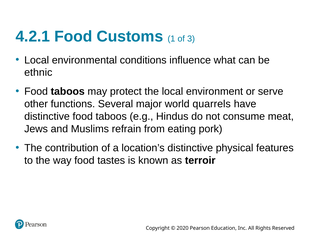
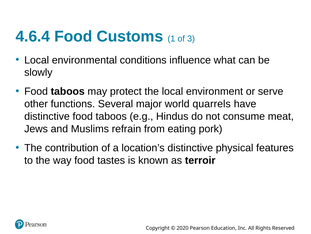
4.2.1: 4.2.1 -> 4.6.4 (33, 36)
ethnic: ethnic -> slowly (38, 72)
